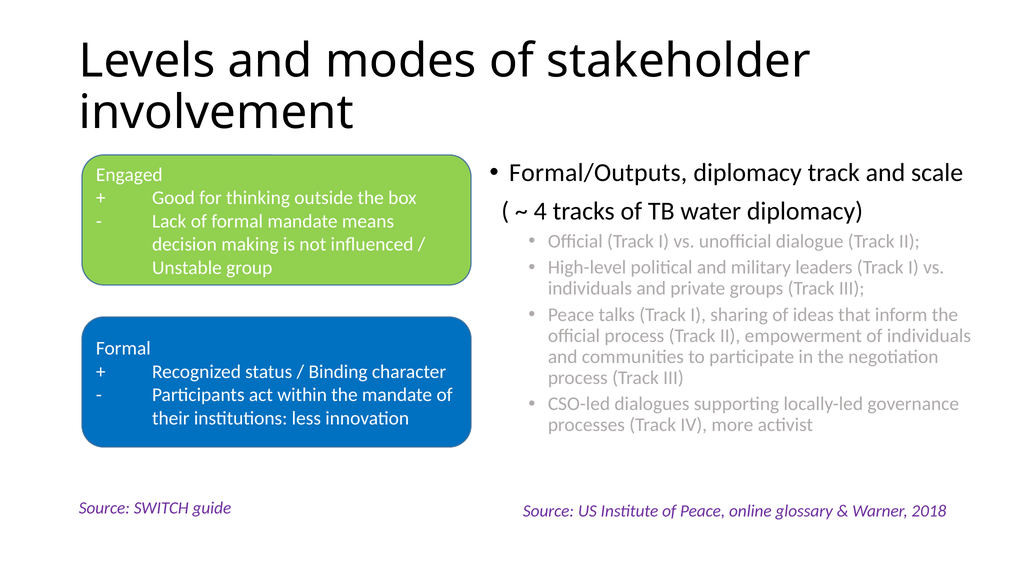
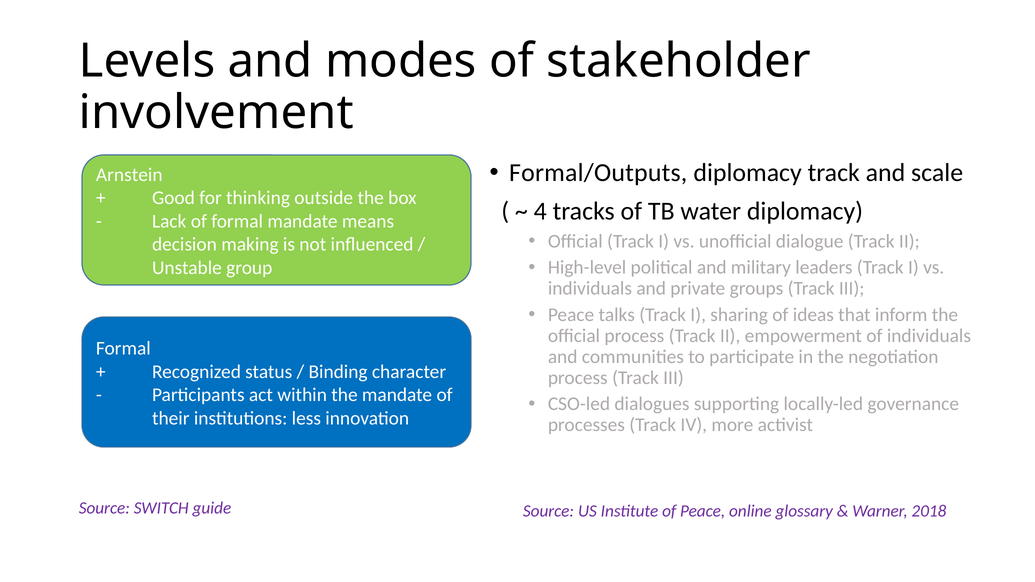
Engaged: Engaged -> Arnstein (129, 175)
